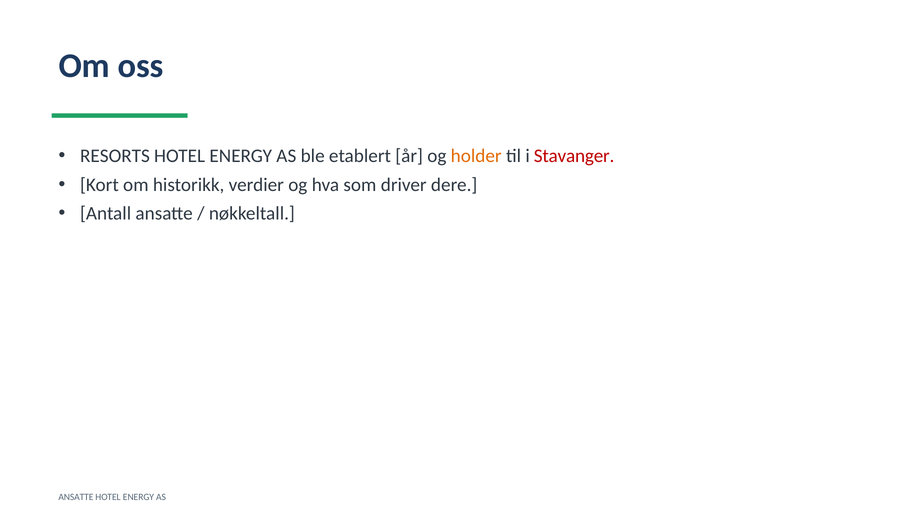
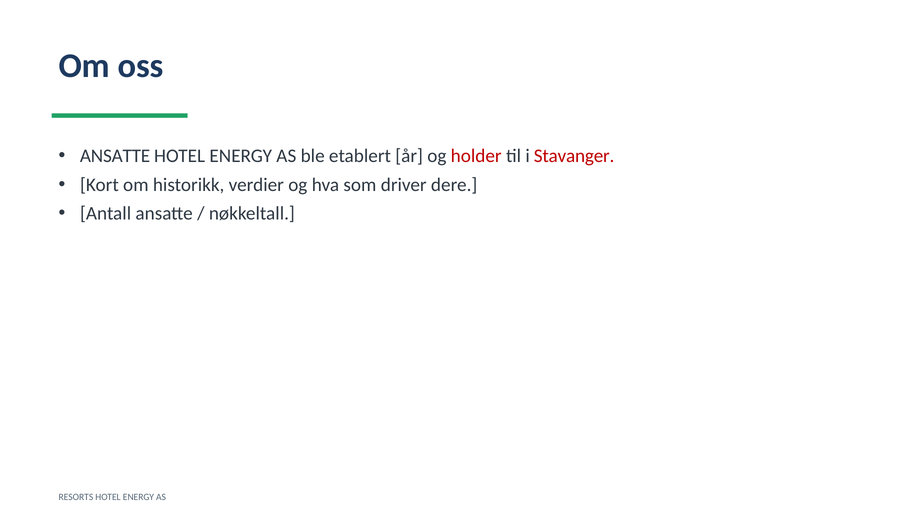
RESORTS: RESORTS -> ANSATTE (115, 156)
holder colour: orange -> red (476, 156)
ANSATTE: ANSATTE -> RESORTS (76, 497)
